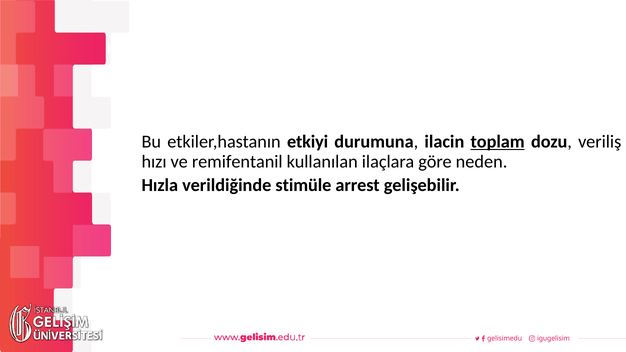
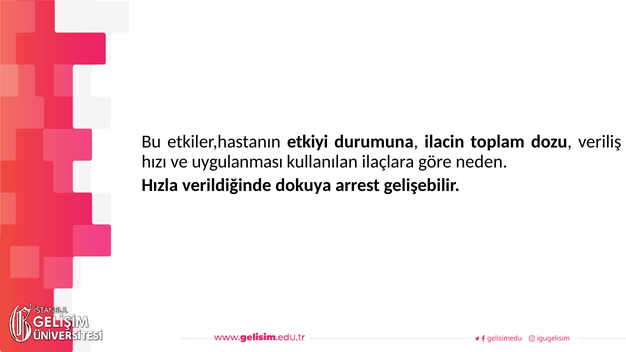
toplam underline: present -> none (498, 142)
remifentanil: remifentanil -> uygulanması (237, 162)
stimüle: stimüle -> dokuya (303, 185)
